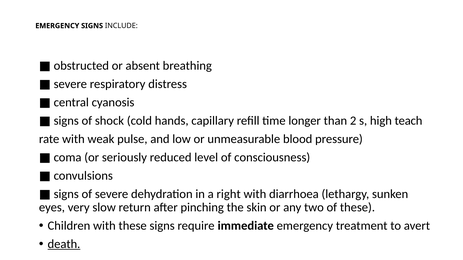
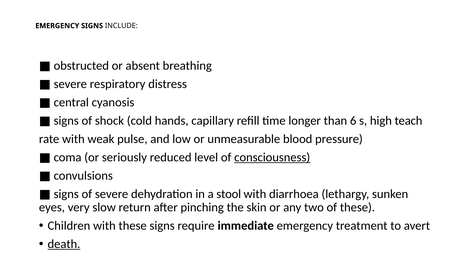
2: 2 -> 6 (353, 121)
consciousness underline: none -> present (272, 157)
right: right -> stool (229, 194)
